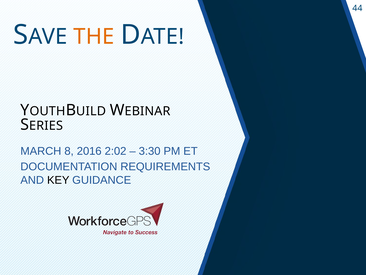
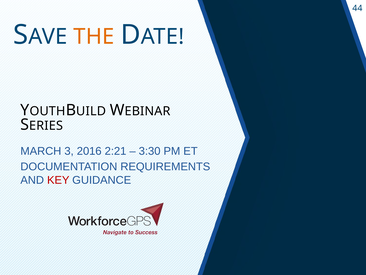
8: 8 -> 3 (69, 151)
2:02: 2:02 -> 2:21 (116, 151)
KEY colour: black -> red (58, 180)
